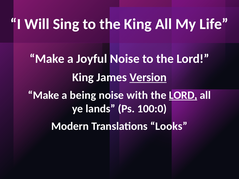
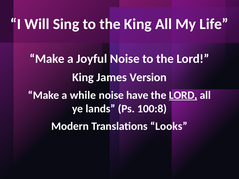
Version underline: present -> none (148, 77)
being: being -> while (83, 95)
with: with -> have (137, 95)
100:0: 100:0 -> 100:8 (152, 109)
